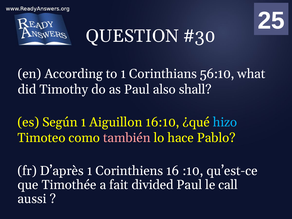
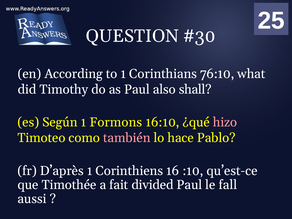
56:10: 56:10 -> 76:10 (217, 74)
Aiguillon: Aiguillon -> Formons (116, 122)
hizo colour: light blue -> pink (225, 122)
call: call -> fall (228, 185)
